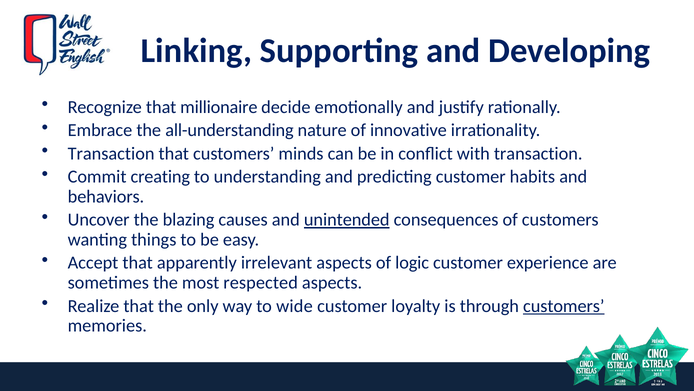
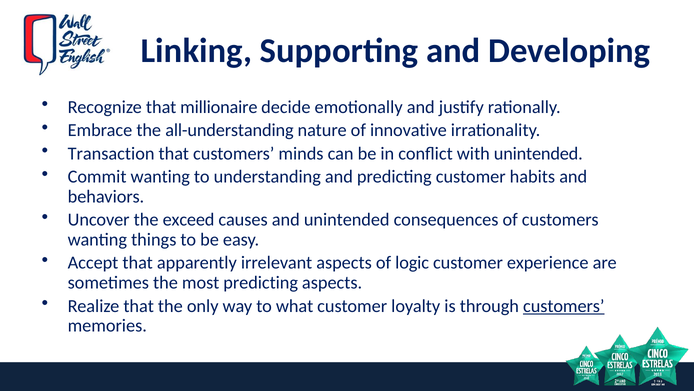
with transaction: transaction -> unintended (538, 153)
Commit creating: creating -> wanting (160, 177)
blazing: blazing -> exceed (189, 220)
unintended underline: present -> none (347, 220)
most respected: respected -> predicting (261, 282)
wide: wide -> what (295, 306)
